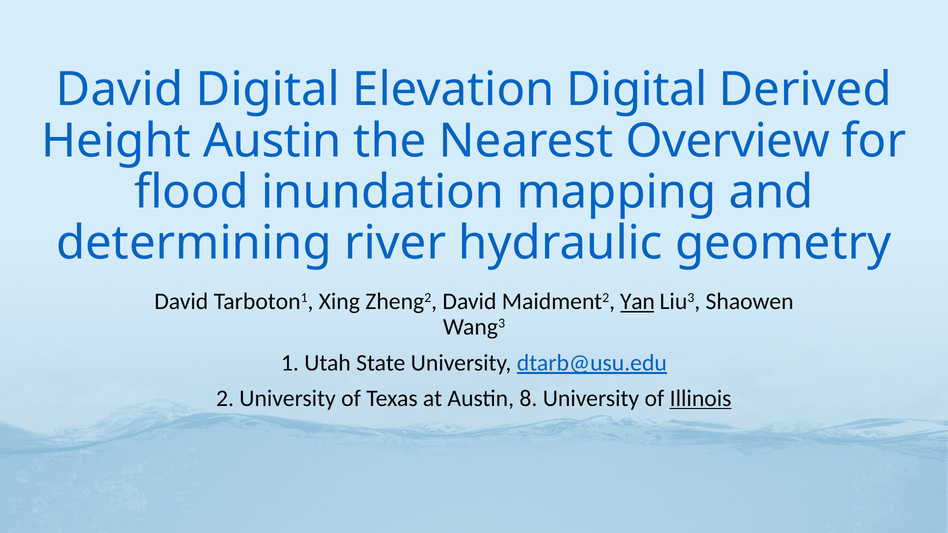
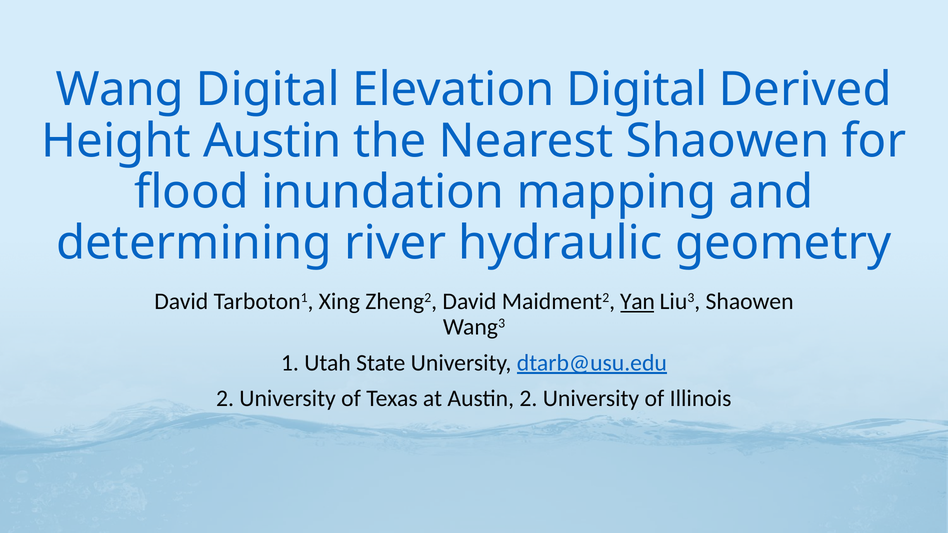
David: David -> Wang (120, 90)
Nearest Overview: Overview -> Shaowen (727, 141)
Austin 8: 8 -> 2 (528, 398)
Illinois underline: present -> none (701, 398)
